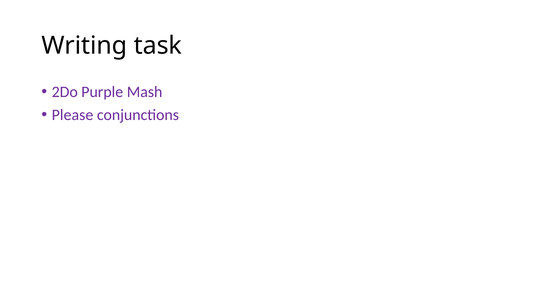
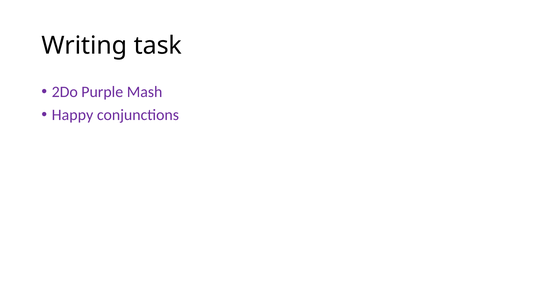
Please: Please -> Happy (72, 115)
